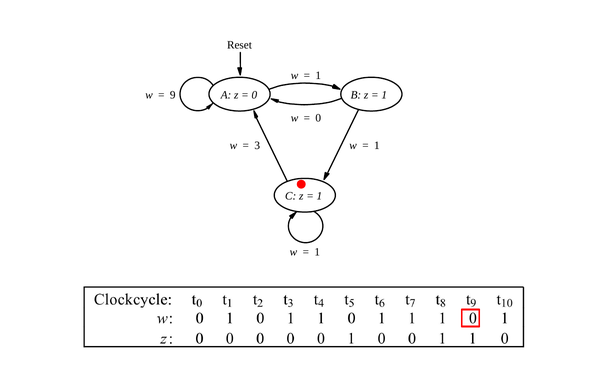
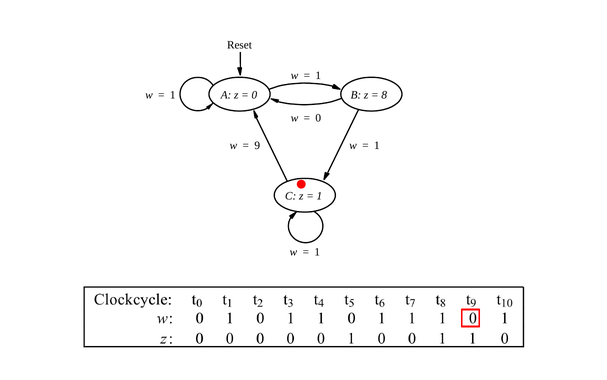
1: 1 -> 8 (384, 95)
9: 9 -> 1 (173, 95)
3: 3 -> 9 (257, 145)
